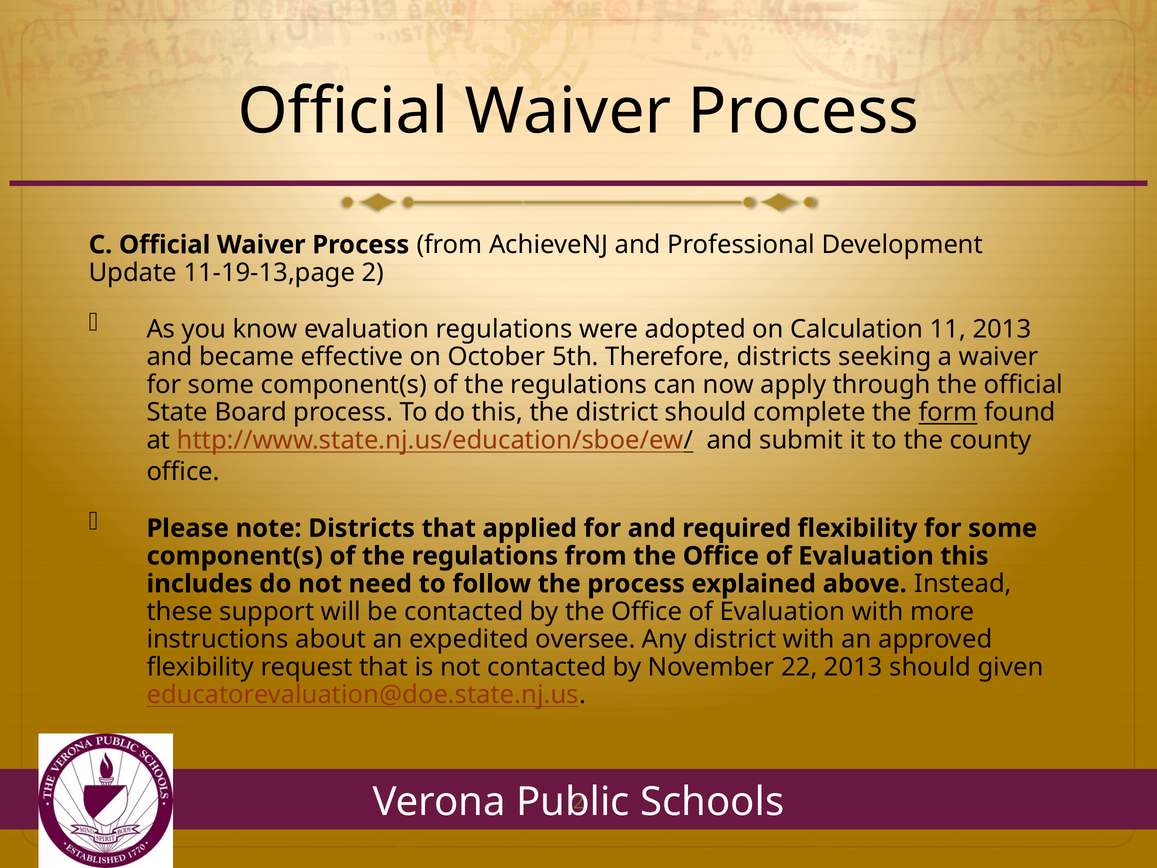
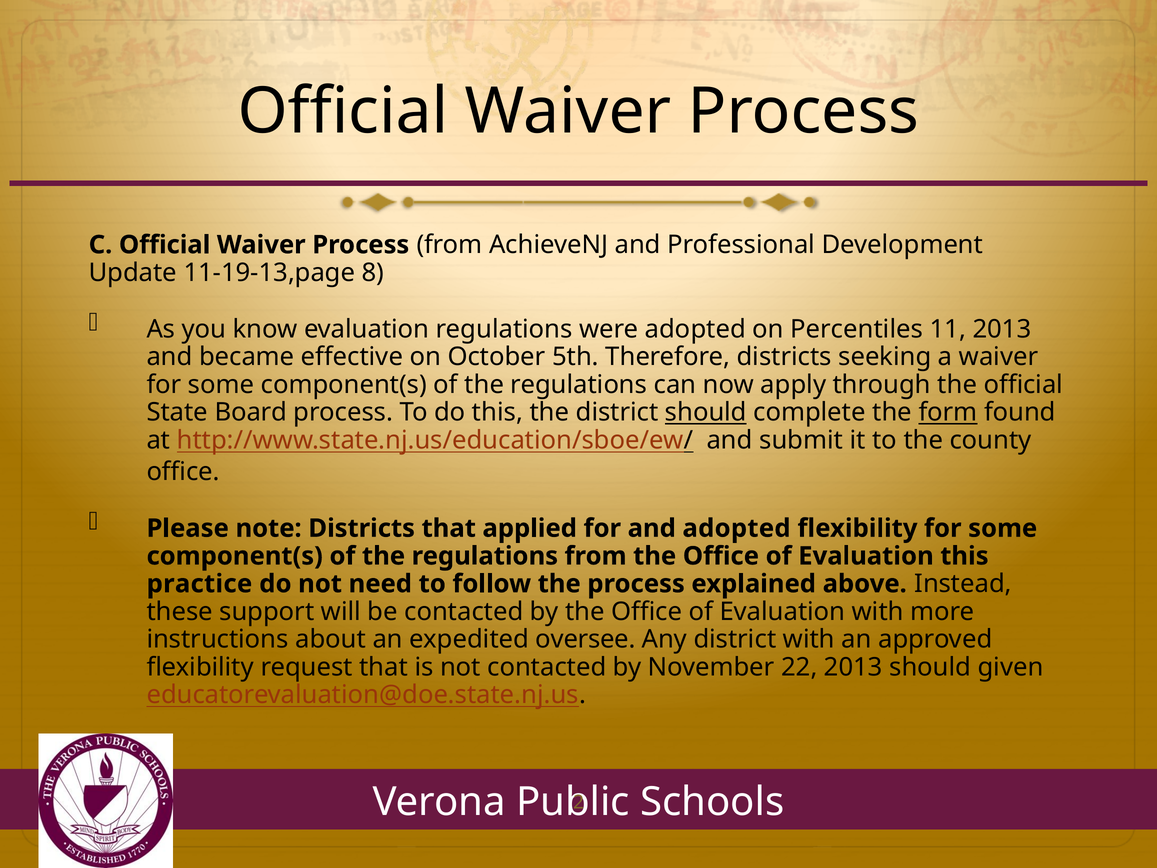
11-19-13,page 2: 2 -> 8 (373, 272)
Calculation: Calculation -> Percentiles (857, 329)
should underline: none -> present (706, 412)
and required: required -> adopted (737, 528)
includes: includes -> practice (199, 584)
